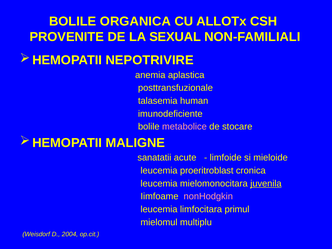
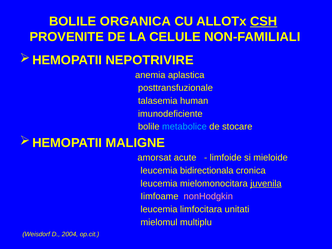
CSH underline: none -> present (264, 21)
SEXUAL: SEXUAL -> CELULE (175, 37)
metabolice colour: pink -> light blue (184, 127)
sanatatii: sanatatii -> amorsat (154, 158)
proeritroblast: proeritroblast -> bidirectionala (207, 171)
primul: primul -> unitati (237, 209)
